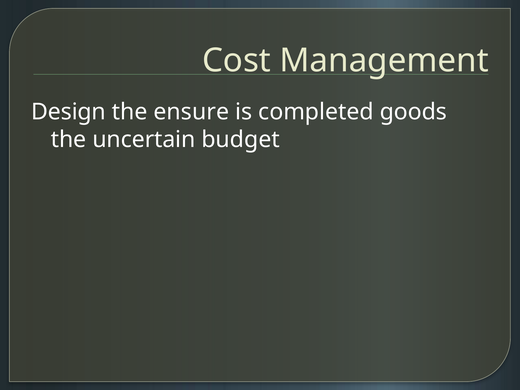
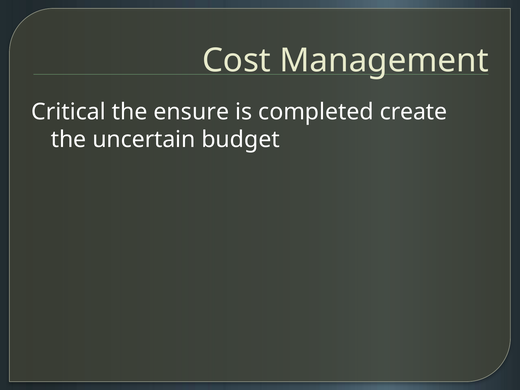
Design: Design -> Critical (68, 112)
goods: goods -> create (413, 112)
